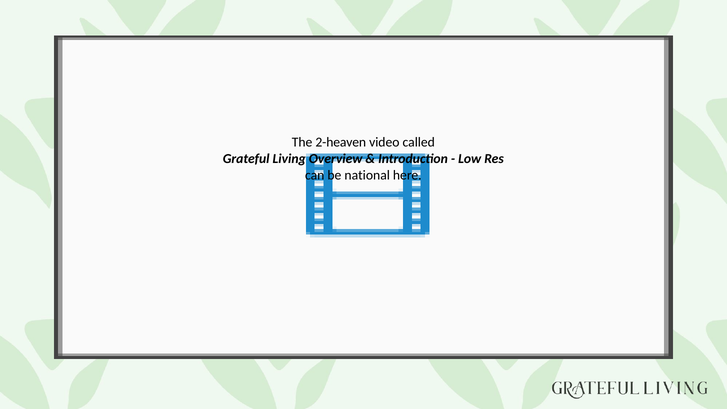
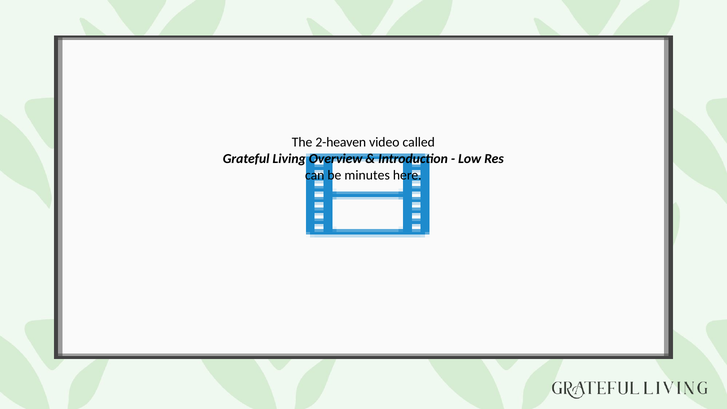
national: national -> minutes (367, 175)
